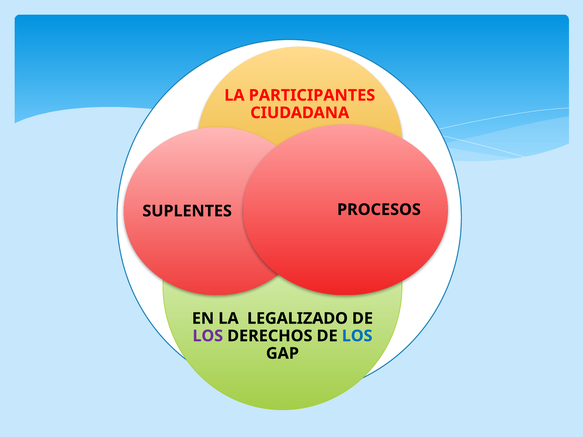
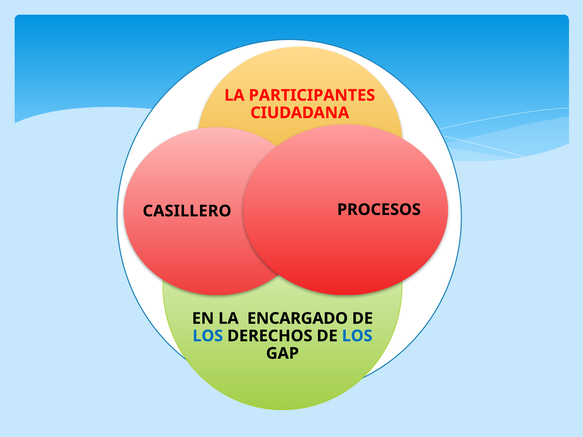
SUPLENTES: SUPLENTES -> CASILLERO (187, 211)
LEGALIZADO: LEGALIZADO -> ENCARGADO (298, 319)
LOS colour: purple -> blue (208, 336)
